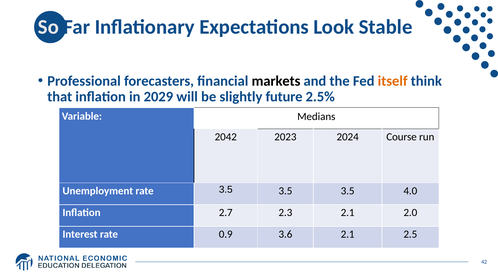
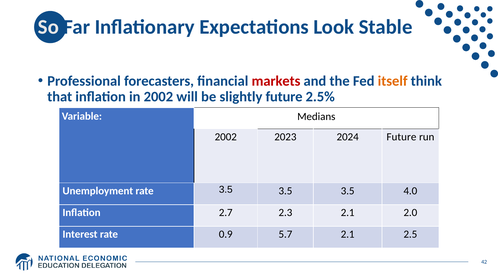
markets colour: black -> red (276, 81)
in 2029: 2029 -> 2002 (158, 97)
2042: 2042 -> 2002 (226, 137)
2024 Course: Course -> Future (401, 137)
3.6: 3.6 -> 5.7 (285, 234)
